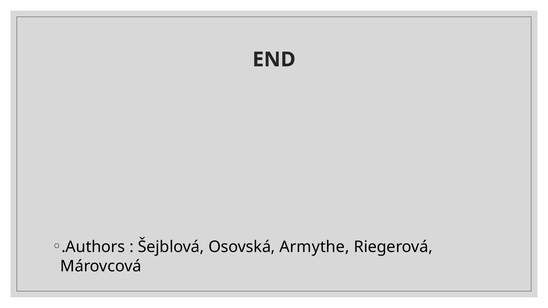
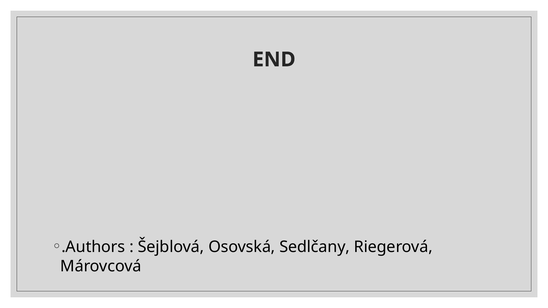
Armythe: Armythe -> Sedlčany (315, 247)
